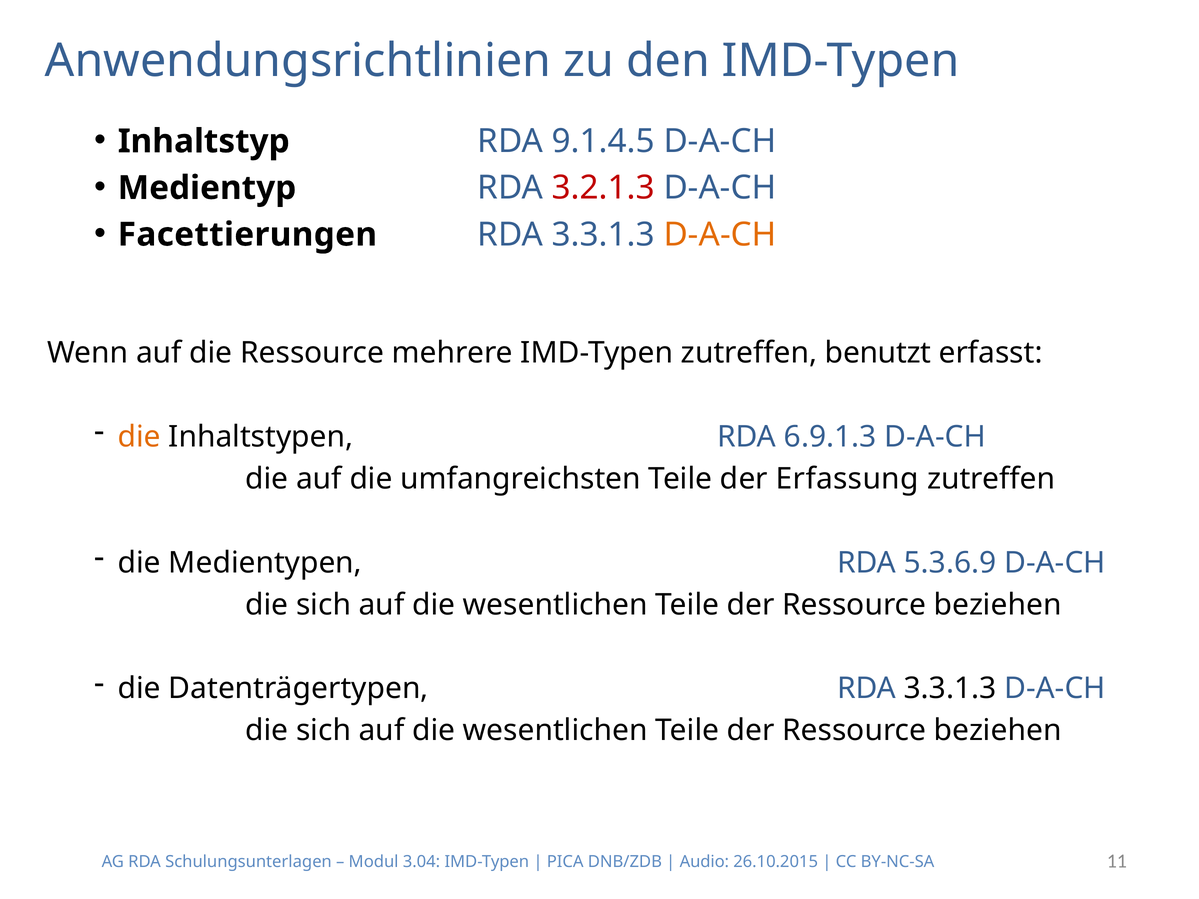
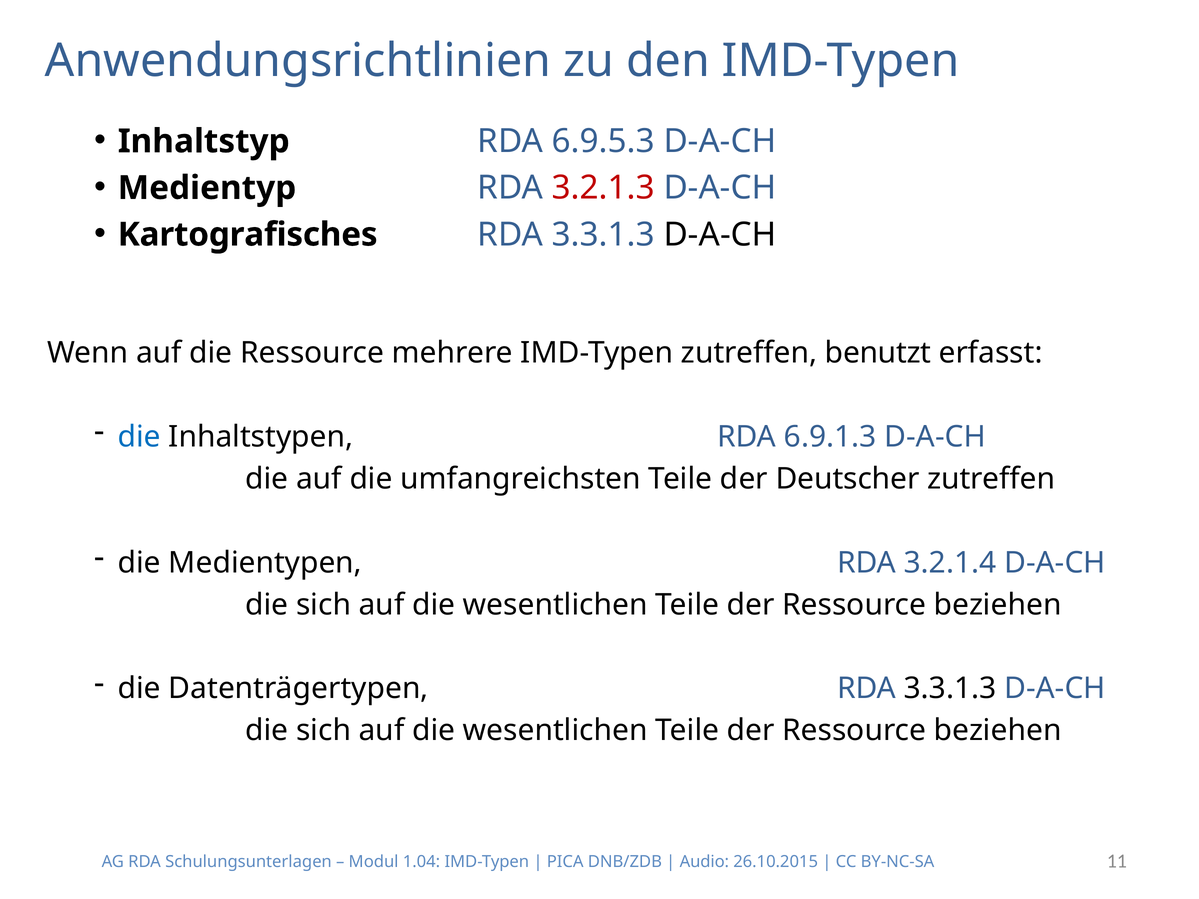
9.1.4.5: 9.1.4.5 -> 6.9.5.3 (603, 141)
Facettierungen: Facettierungen -> Kartografisches (248, 235)
D-A-CH colour: orange -> black (720, 235)
die colour: orange -> blue (139, 437)
Erfassung: Erfassung -> Deutscher (847, 479)
5.3.6.9: 5.3.6.9 -> 3.2.1.4 (950, 563)
3.04: 3.04 -> 1.04 (422, 862)
